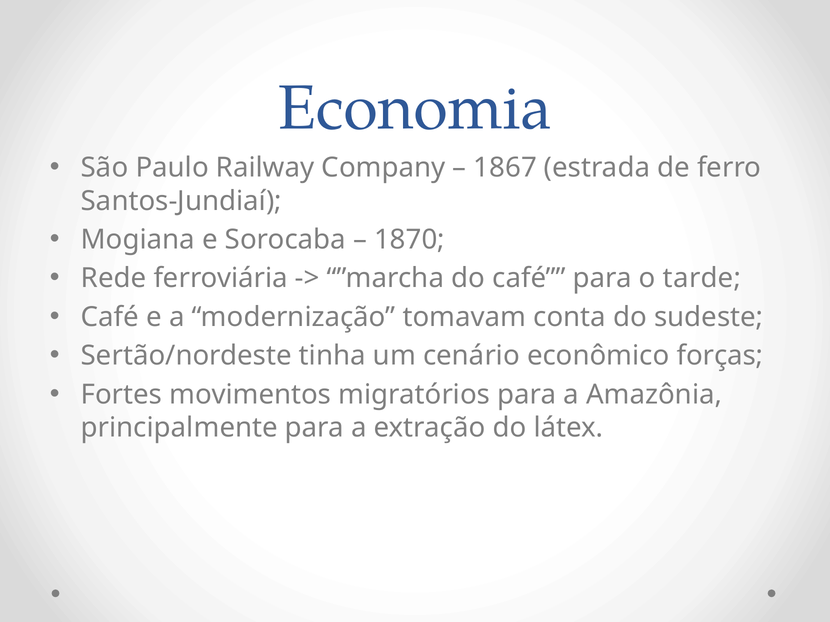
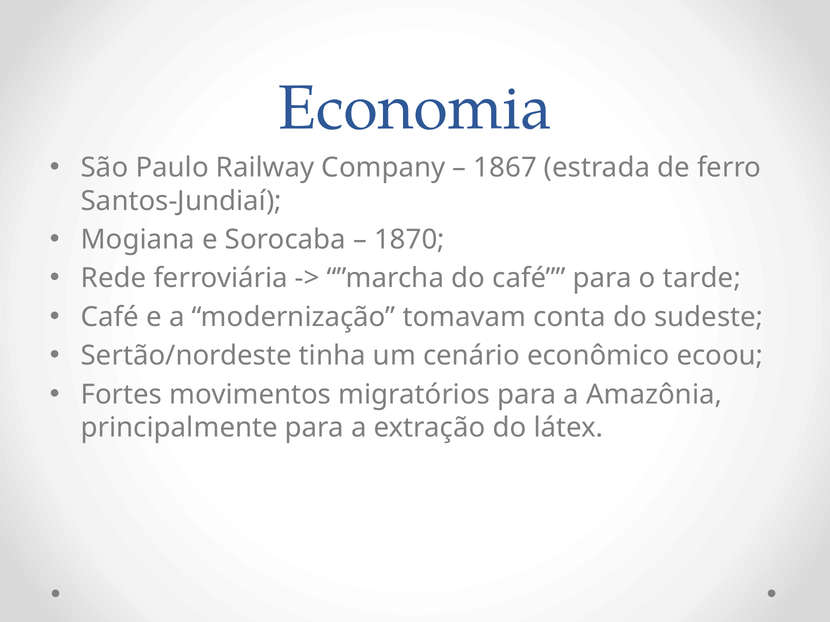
forças: forças -> ecoou (720, 356)
